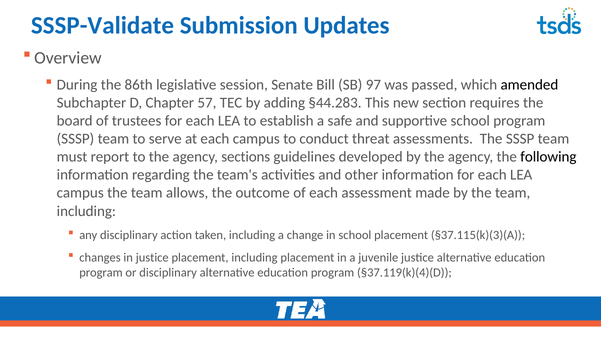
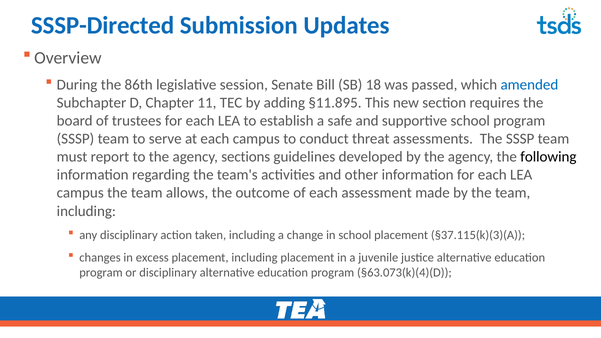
SSSP-Validate: SSSP-Validate -> SSSP-Directed (103, 25)
97: 97 -> 18 (373, 85)
amended colour: black -> blue (529, 85)
57: 57 -> 11 (207, 103)
§44.283: §44.283 -> §11.895 (335, 103)
in justice: justice -> excess (152, 258)
§37.119(k)(4)(D: §37.119(k)(4)(D -> §63.073(k)(4)(D (404, 273)
